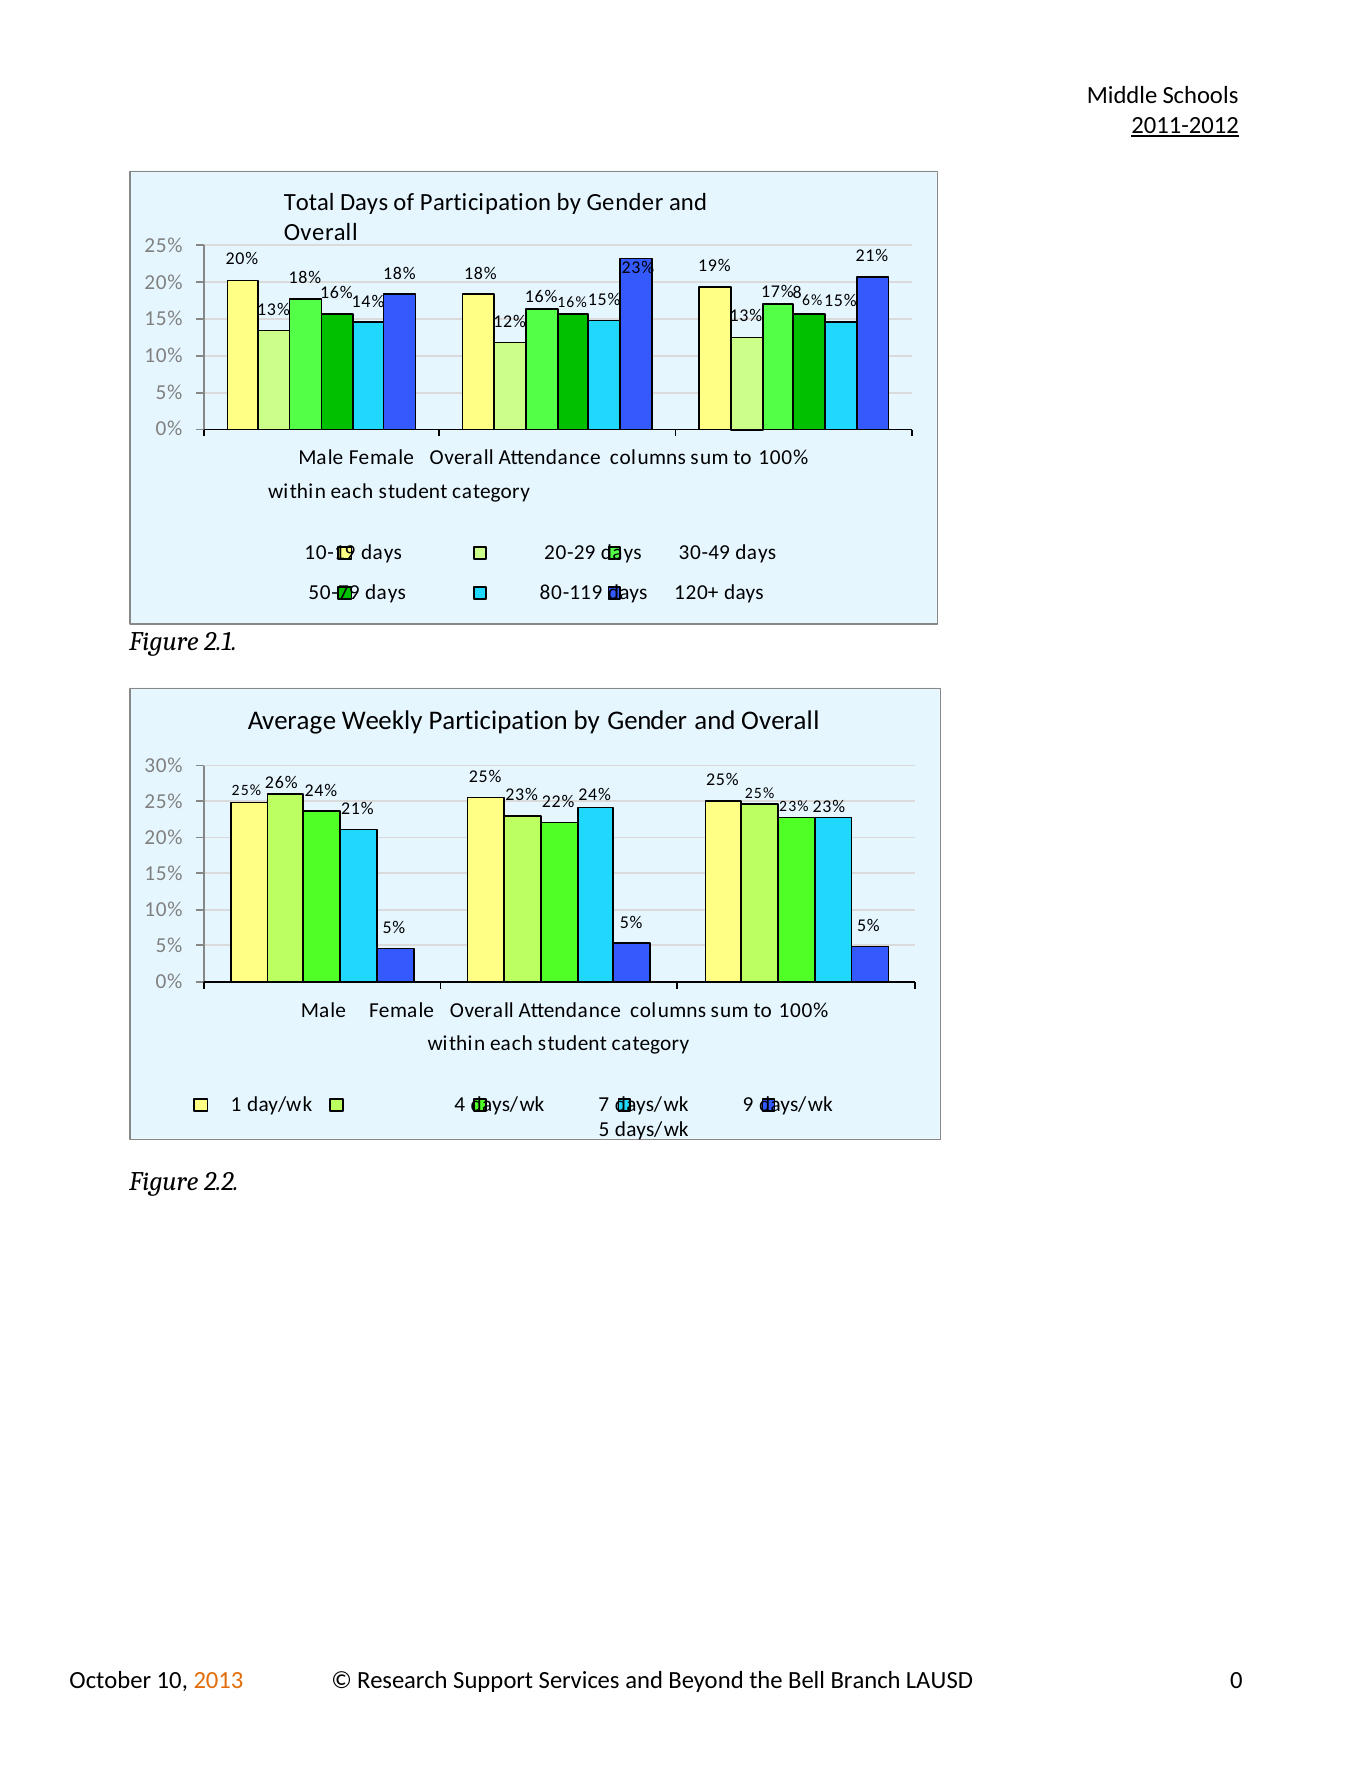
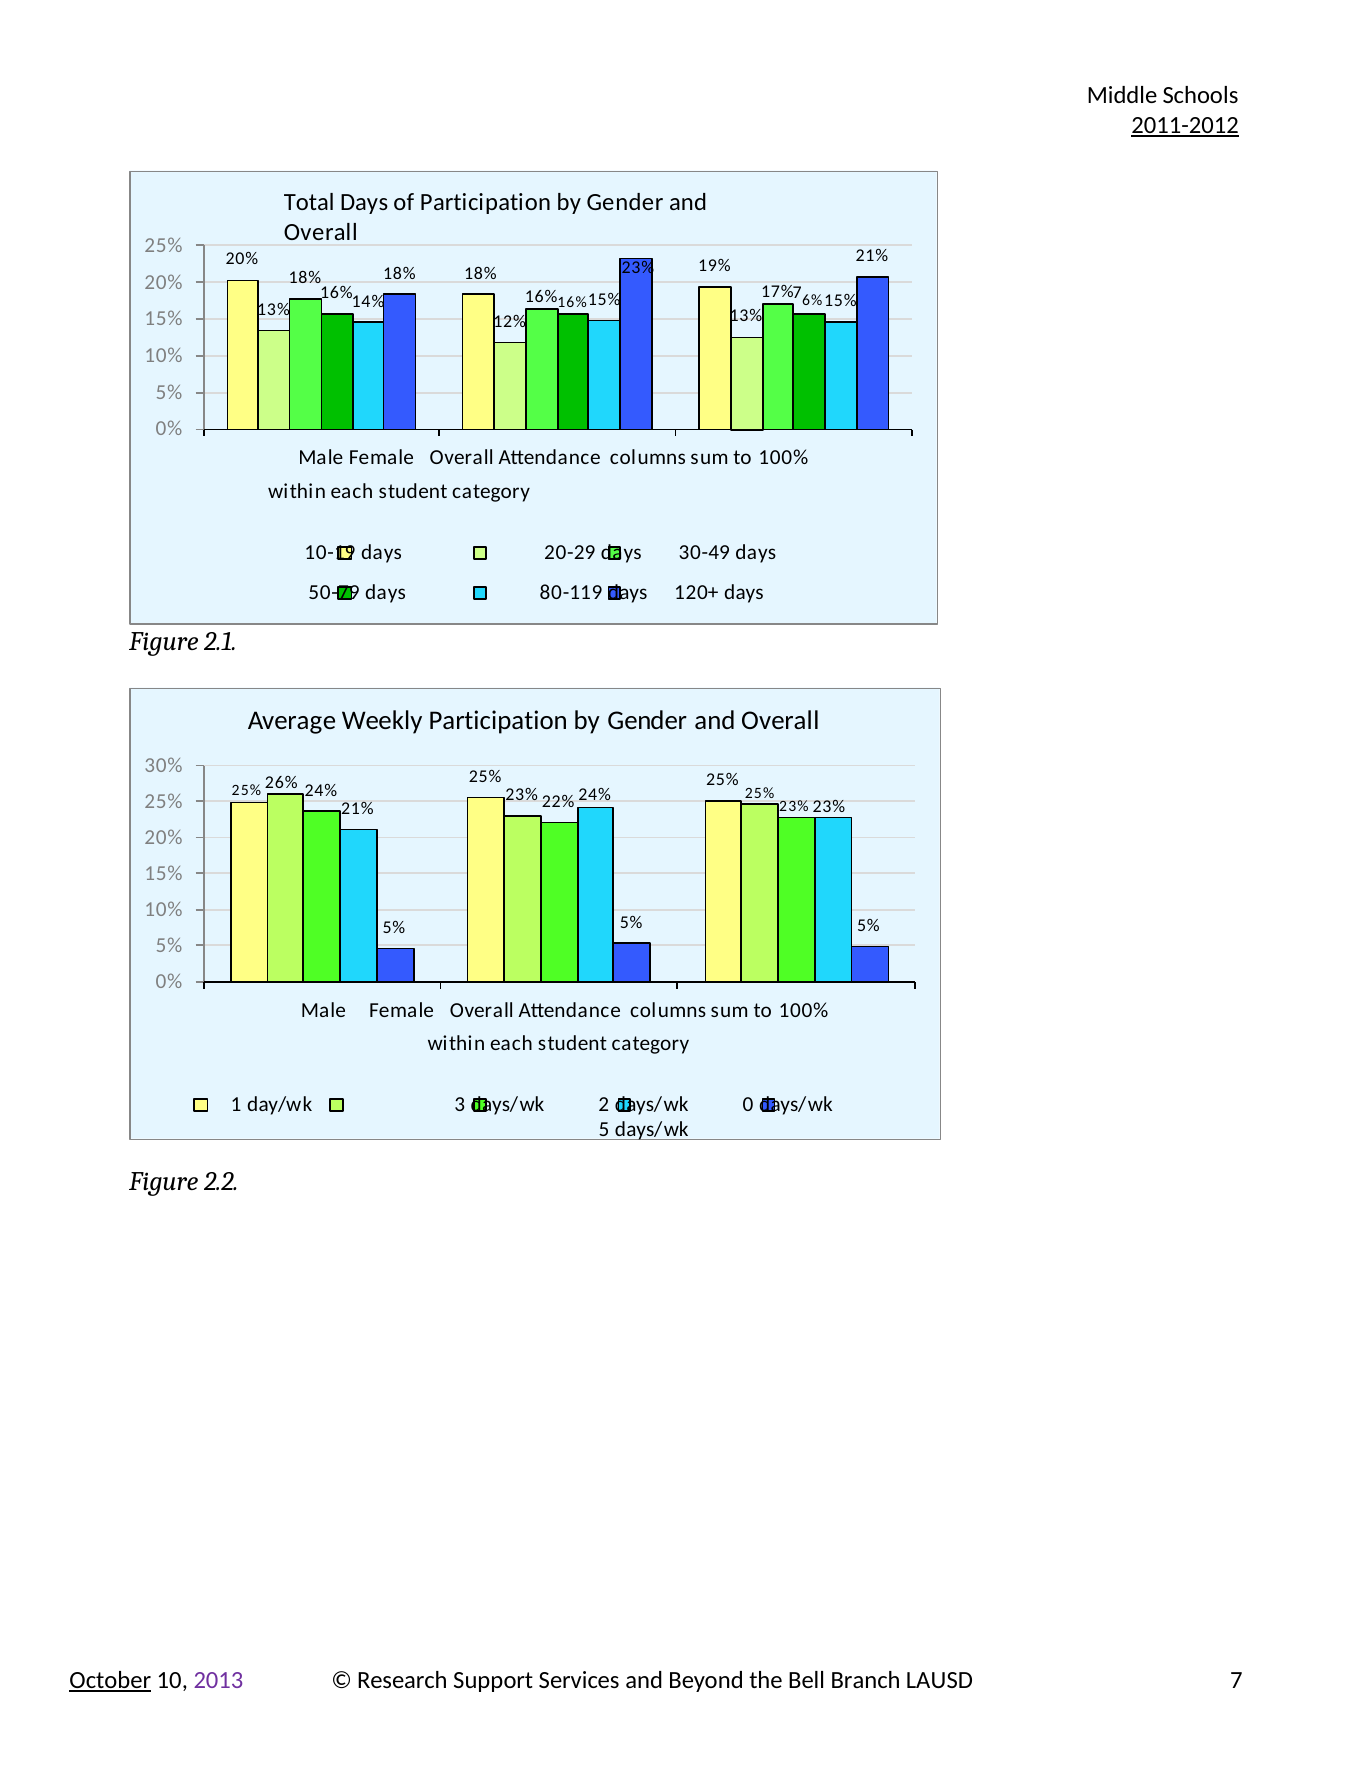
16% 8: 8 -> 7 (797, 293)
4: 4 -> 3 (460, 1104)
7: 7 -> 2 (604, 1104)
9: 9 -> 0 (748, 1104)
October underline: none -> present (110, 1680)
2013 colour: orange -> purple (218, 1680)
LAUSD 0: 0 -> 7 (1236, 1680)
